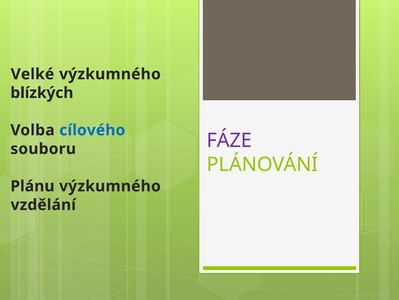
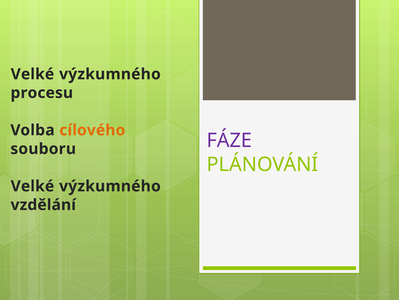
blízkých: blízkých -> procesu (42, 93)
cílového colour: blue -> orange (92, 130)
Plánu: Plánu -> Velké (32, 186)
